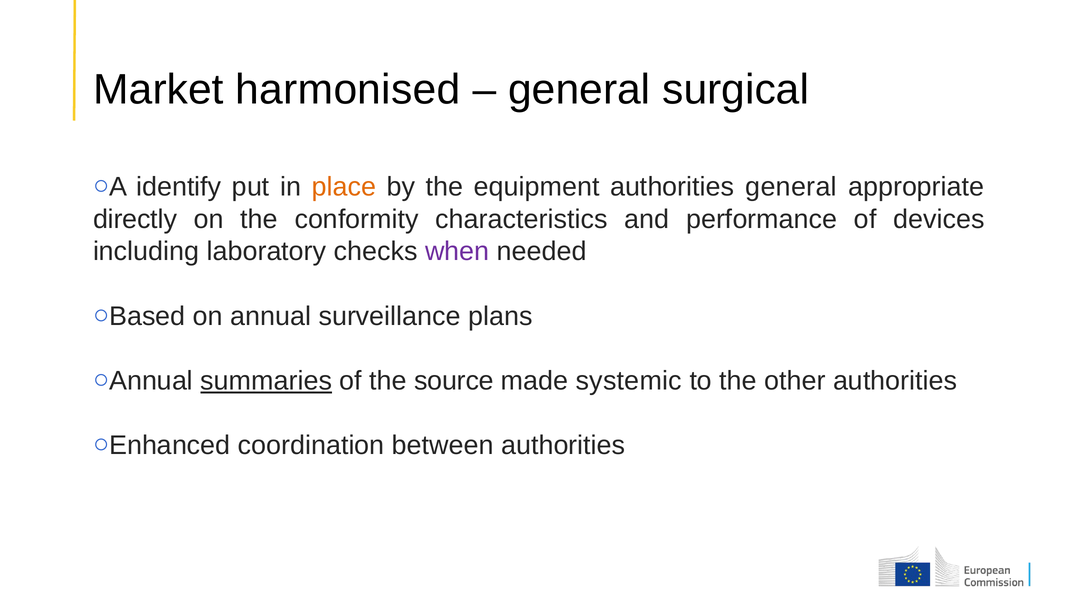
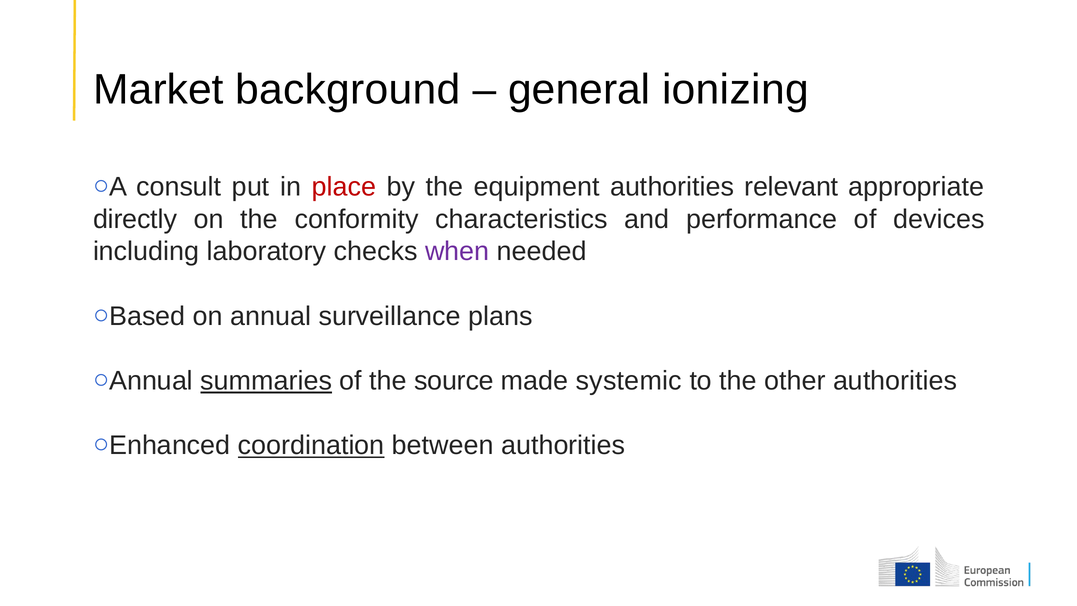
harmonised: harmonised -> background (348, 90)
surgical: surgical -> ionizing (736, 90)
identify: identify -> consult (179, 187)
place colour: orange -> red (344, 187)
authorities general: general -> relevant (791, 187)
coordination underline: none -> present (311, 445)
